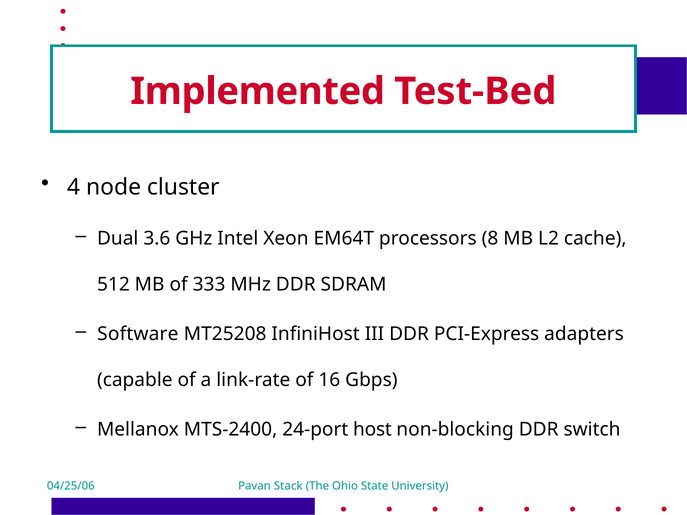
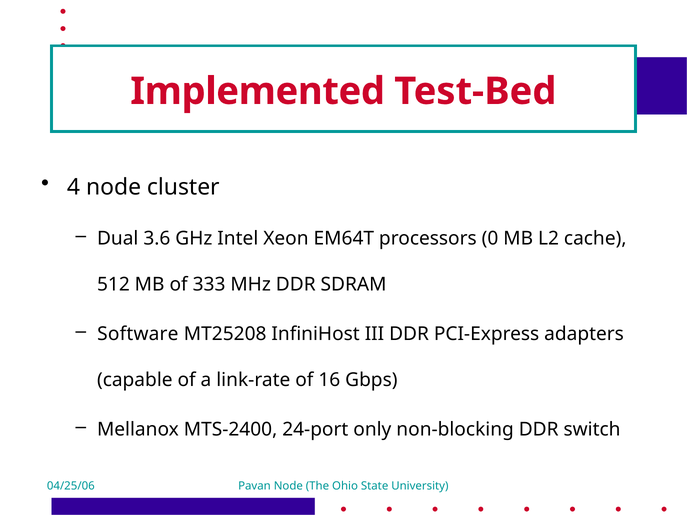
8: 8 -> 0 (490, 239)
host: host -> only (372, 430)
Pavan Stack: Stack -> Node (288, 486)
